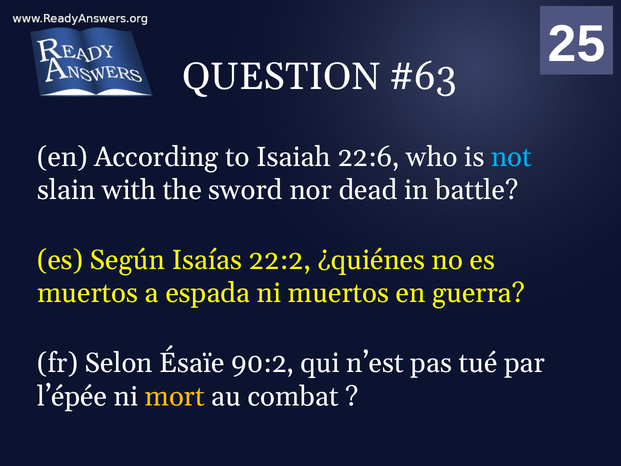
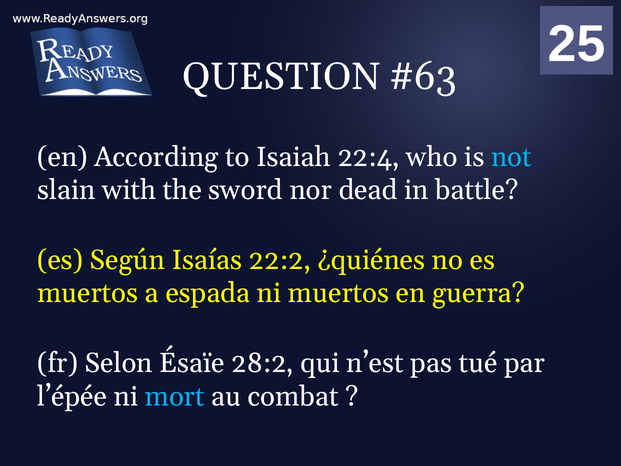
22:6: 22:6 -> 22:4 (369, 157)
90:2: 90:2 -> 28:2 (263, 363)
mort colour: yellow -> light blue (175, 396)
